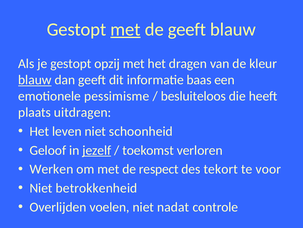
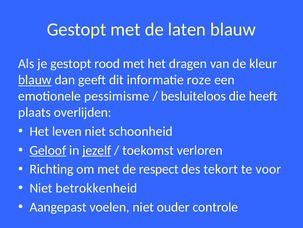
met underline: present -> none (126, 29)
de geeft: geeft -> laten (187, 29)
opzij: opzij -> rood (107, 64)
baas: baas -> roze (199, 80)
uitdragen: uitdragen -> overlijden (83, 112)
Geloof underline: none -> present (48, 150)
Werken: Werken -> Richting (52, 169)
Overlijden: Overlijden -> Aangepast (58, 206)
nadat: nadat -> ouder (173, 206)
